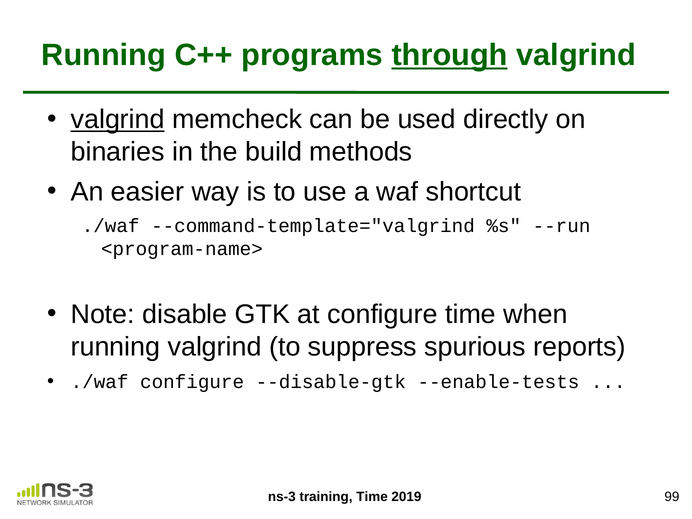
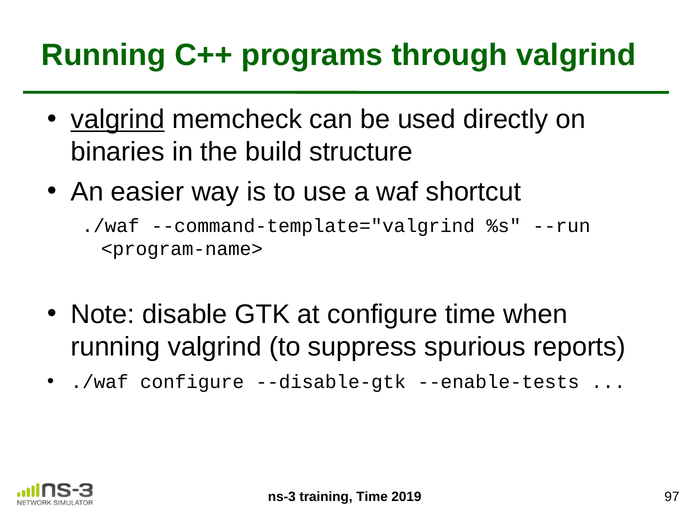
through underline: present -> none (450, 55)
methods: methods -> structure (361, 152)
99: 99 -> 97 (672, 497)
